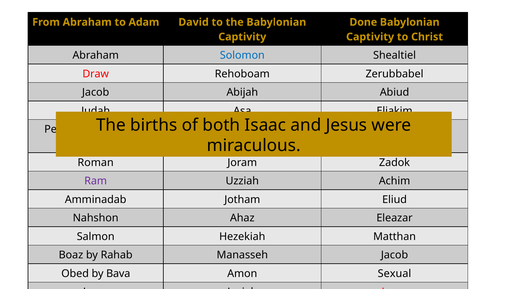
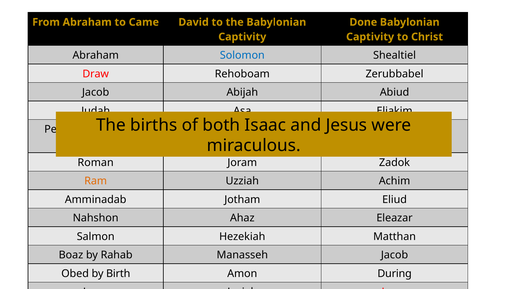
Adam: Adam -> Came (144, 22)
Ram colour: purple -> orange (96, 181)
Bava: Bava -> Birth (118, 274)
Sexual: Sexual -> During (395, 274)
